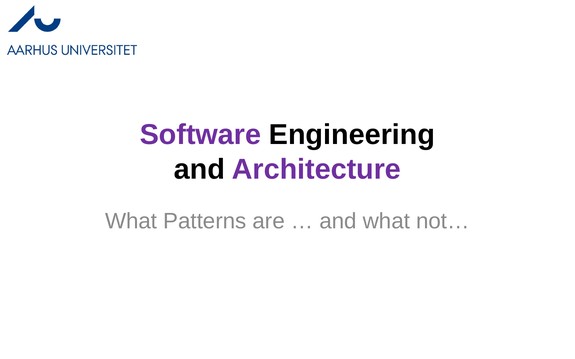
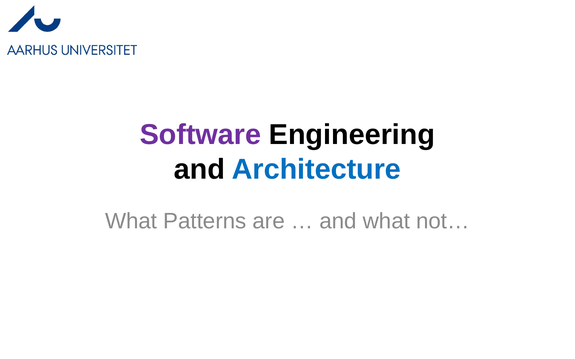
Architecture colour: purple -> blue (316, 169)
